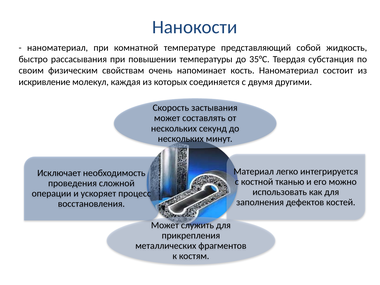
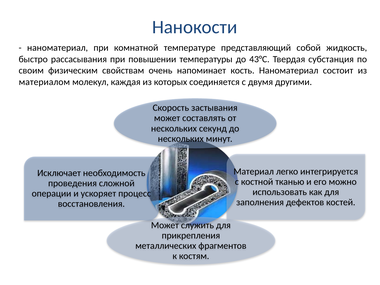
35°C: 35°C -> 43°C (259, 59)
искривление: искривление -> материалом (44, 82)
